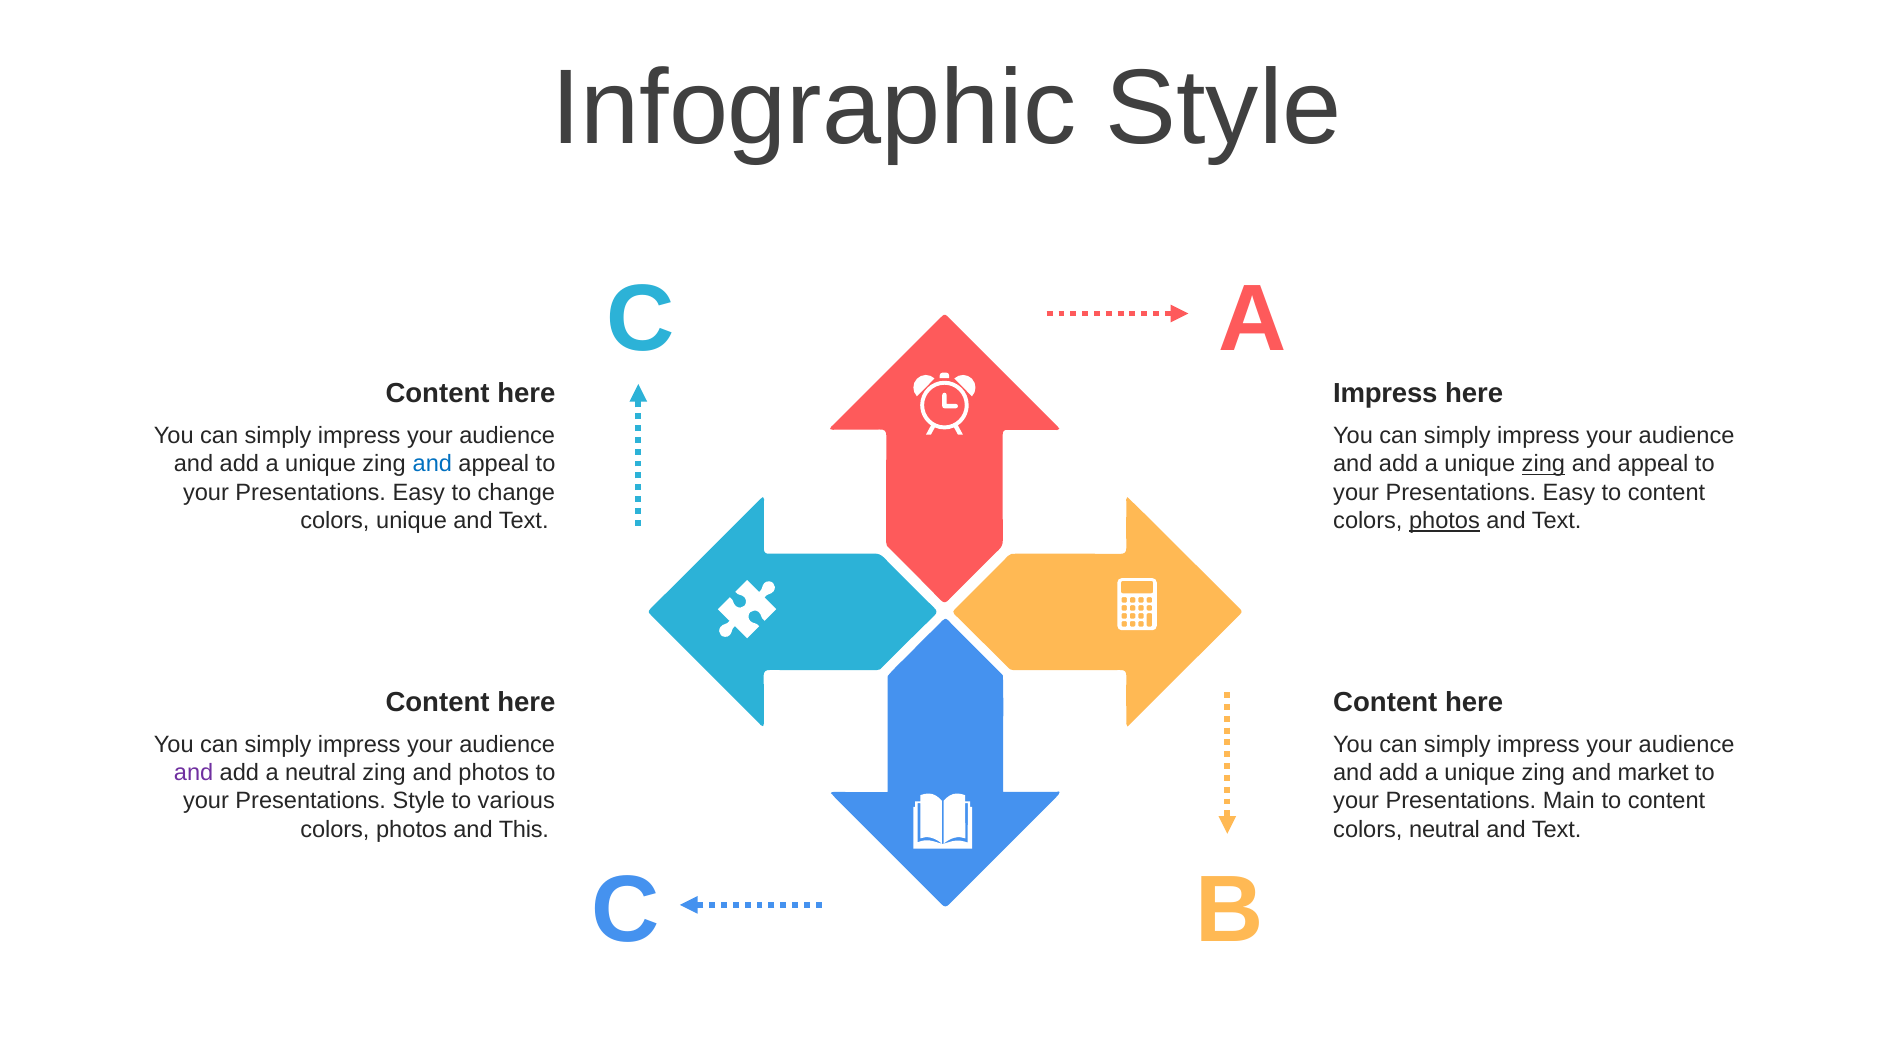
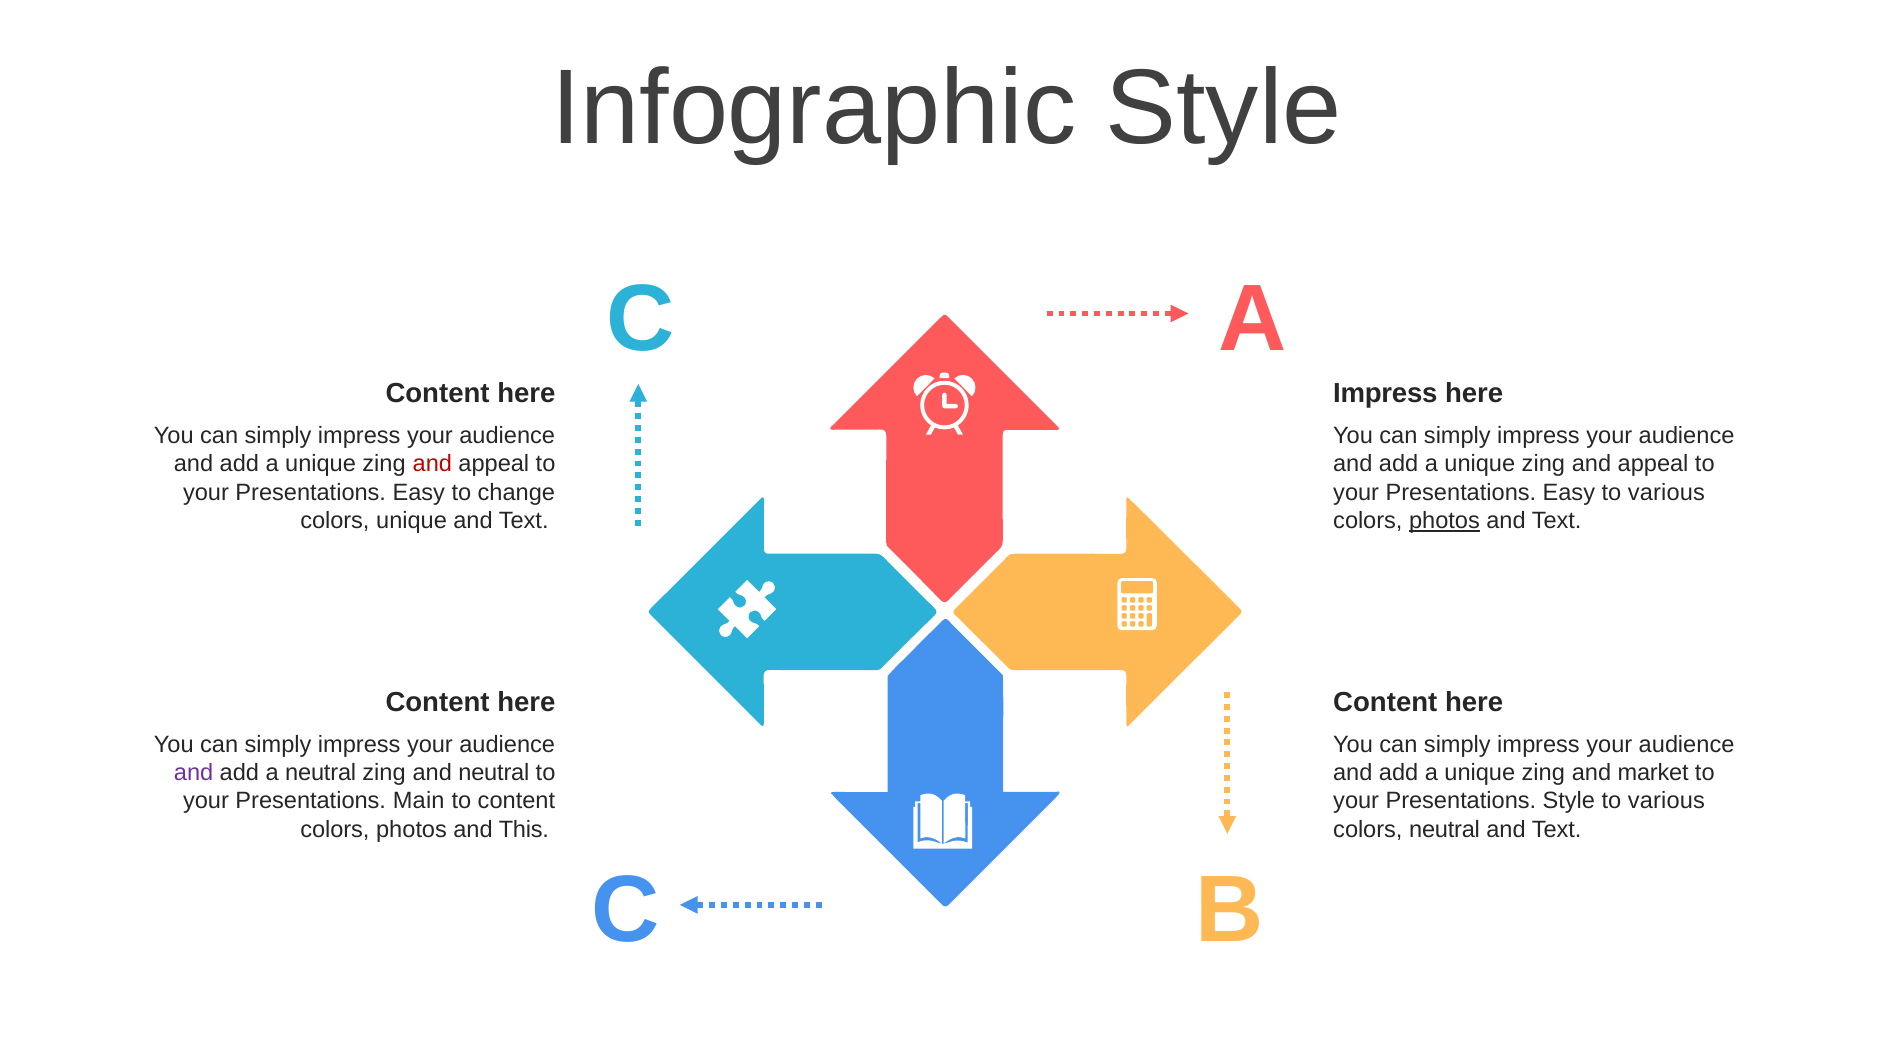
and colour: blue -> red (432, 464)
zing underline: present -> none (1543, 464)
Easy to content: content -> various (1666, 493)
and photos: photos -> neutral (494, 773)
Presentations Style: Style -> Main (419, 802)
to various: various -> content (516, 802)
Presentations Main: Main -> Style (1569, 802)
content: content -> various (1666, 802)
